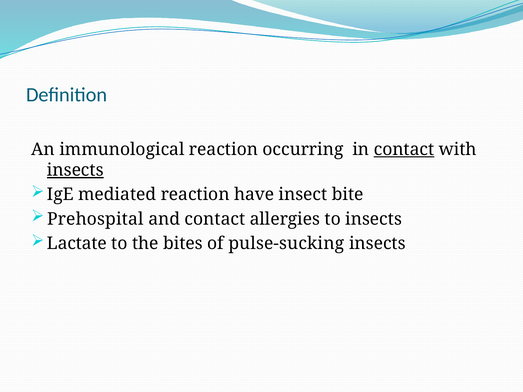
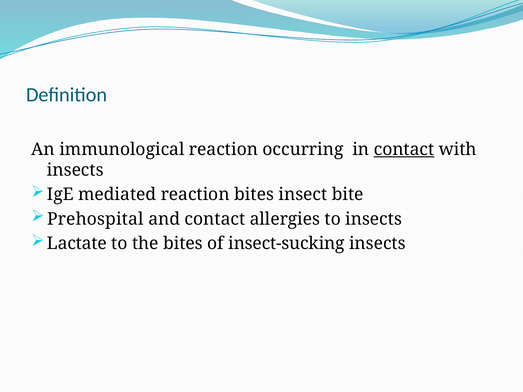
insects underline: present -> none (75, 170)
reaction have: have -> bites (254, 195)
pulse-sucking: pulse-sucking -> insect-sucking (286, 243)
